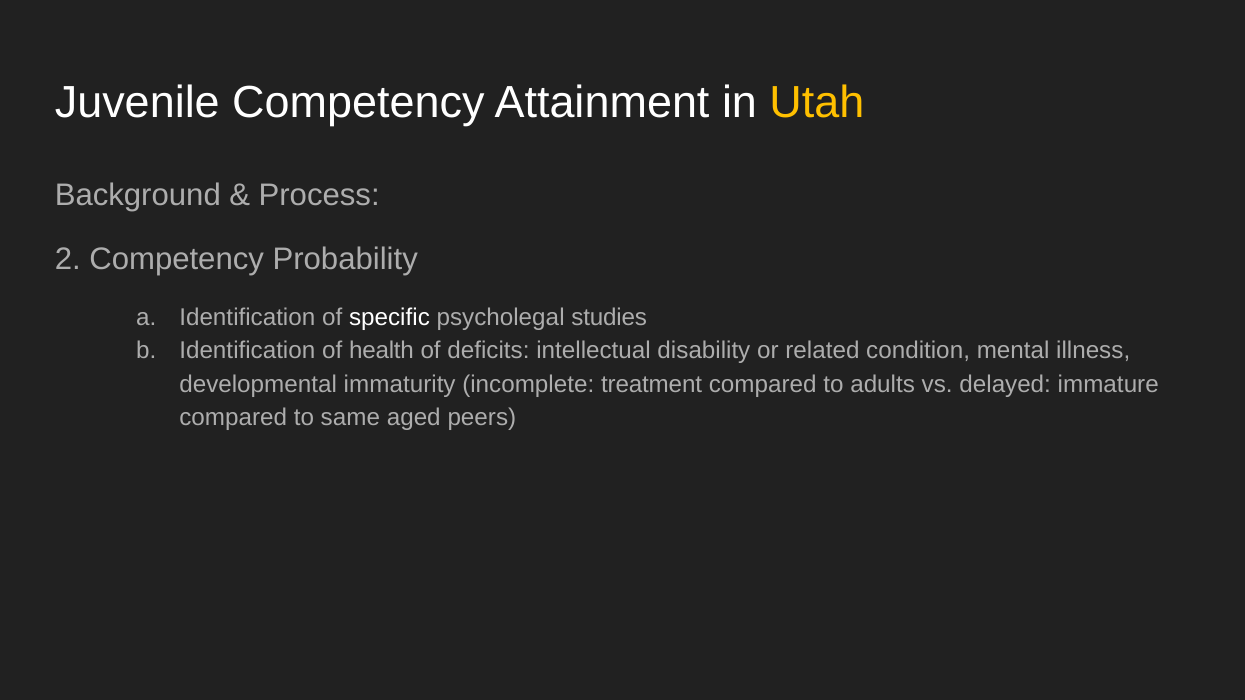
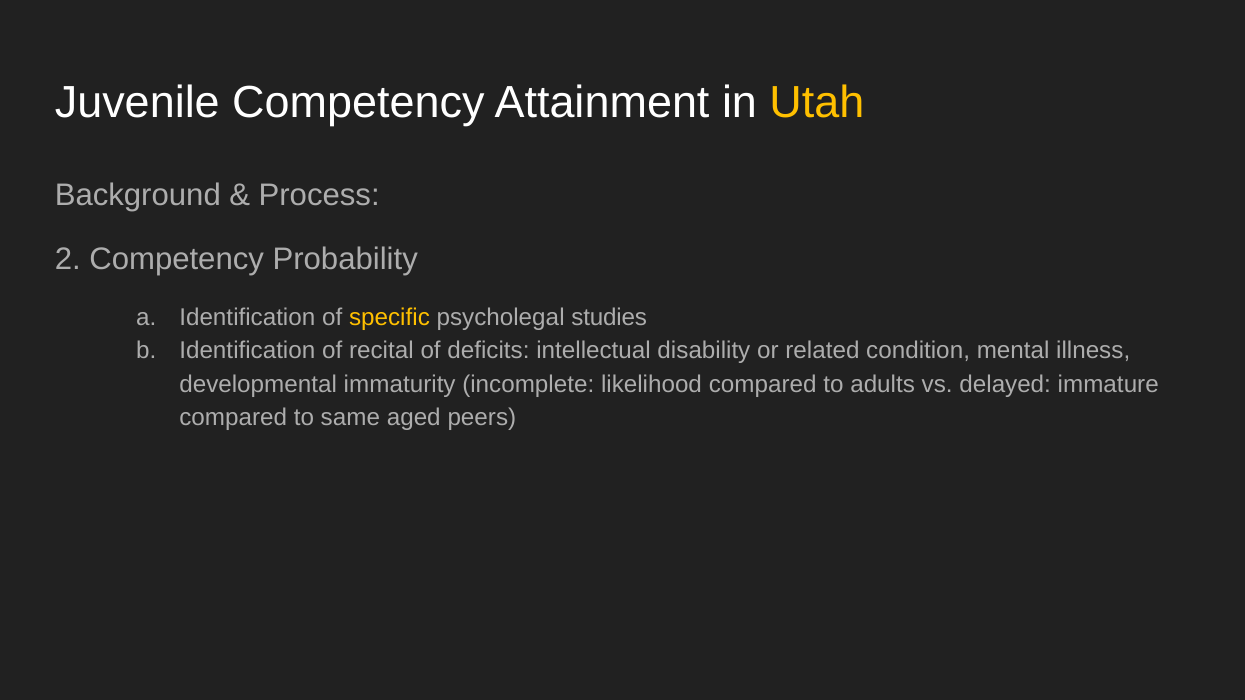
specific colour: white -> yellow (389, 317)
health: health -> recital (381, 351)
treatment: treatment -> likelihood (651, 384)
